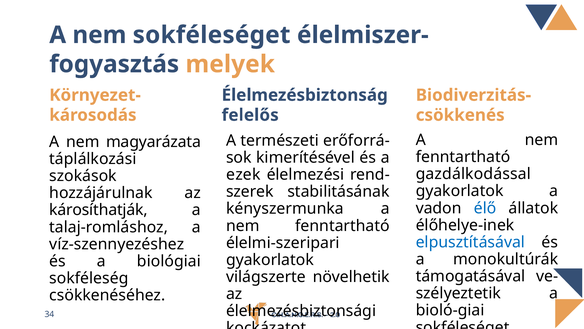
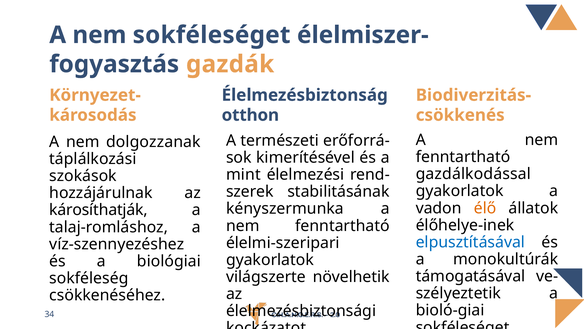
melyek: melyek -> gazdák (230, 64)
felelős: felelős -> otthon (250, 115)
magyarázata: magyarázata -> dolgozzanak (153, 142)
ezek: ezek -> mint (243, 174)
élő colour: blue -> orange (485, 208)
